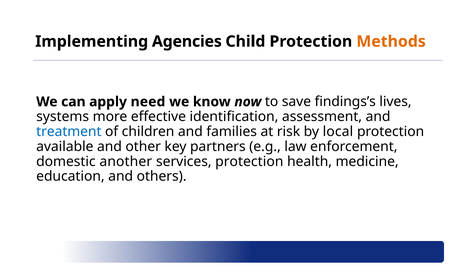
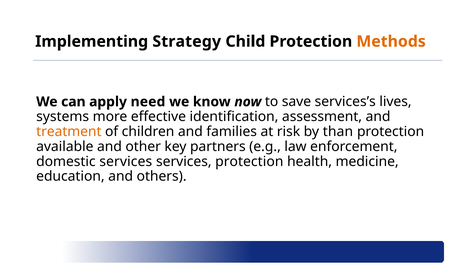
Agencies: Agencies -> Strategy (187, 42)
findings’s: findings’s -> services’s (345, 102)
treatment colour: blue -> orange (69, 132)
local: local -> than (338, 132)
domestic another: another -> services (126, 162)
